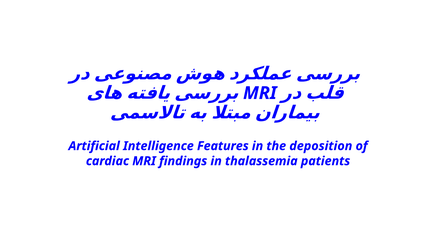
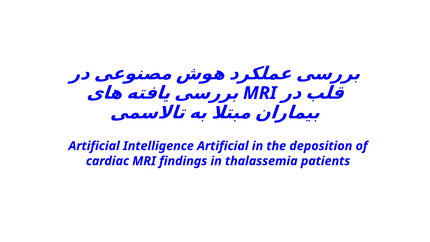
Intelligence Features: Features -> Artificial (223, 146)
